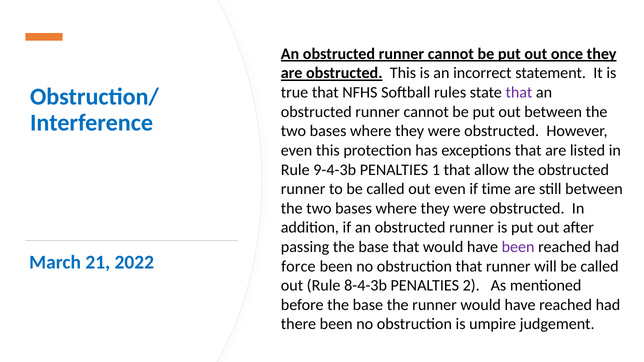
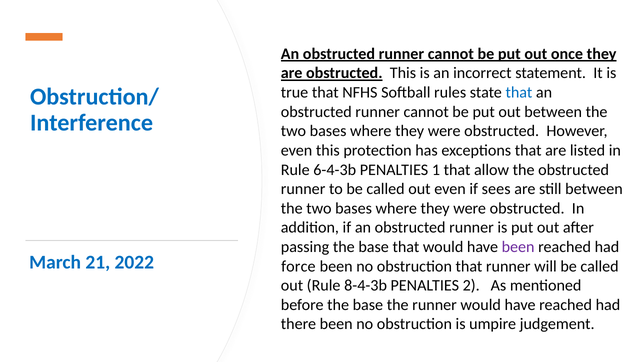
that colour: purple -> blue (519, 93)
9-4-3b: 9-4-3b -> 6-4-3b (335, 170)
time: time -> sees (496, 189)
